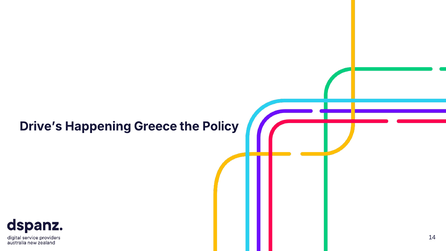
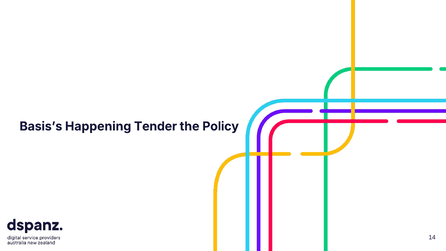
Drive’s: Drive’s -> Basis’s (41, 126)
Greece: Greece -> Tender (156, 126)
